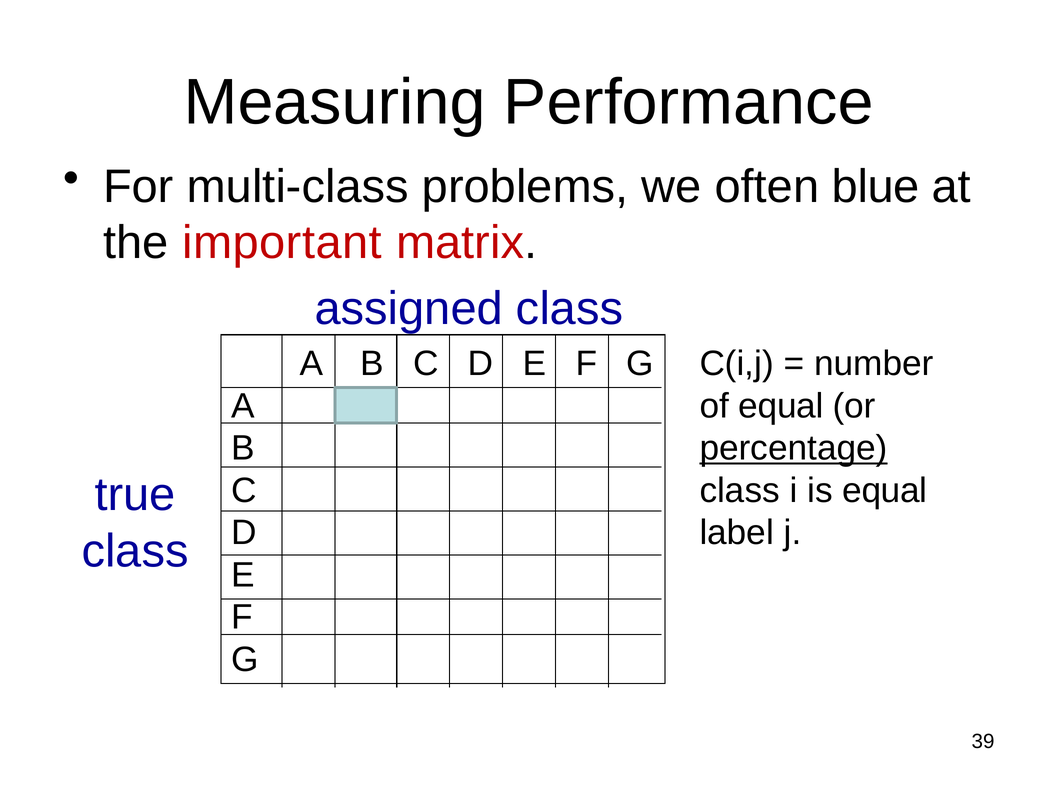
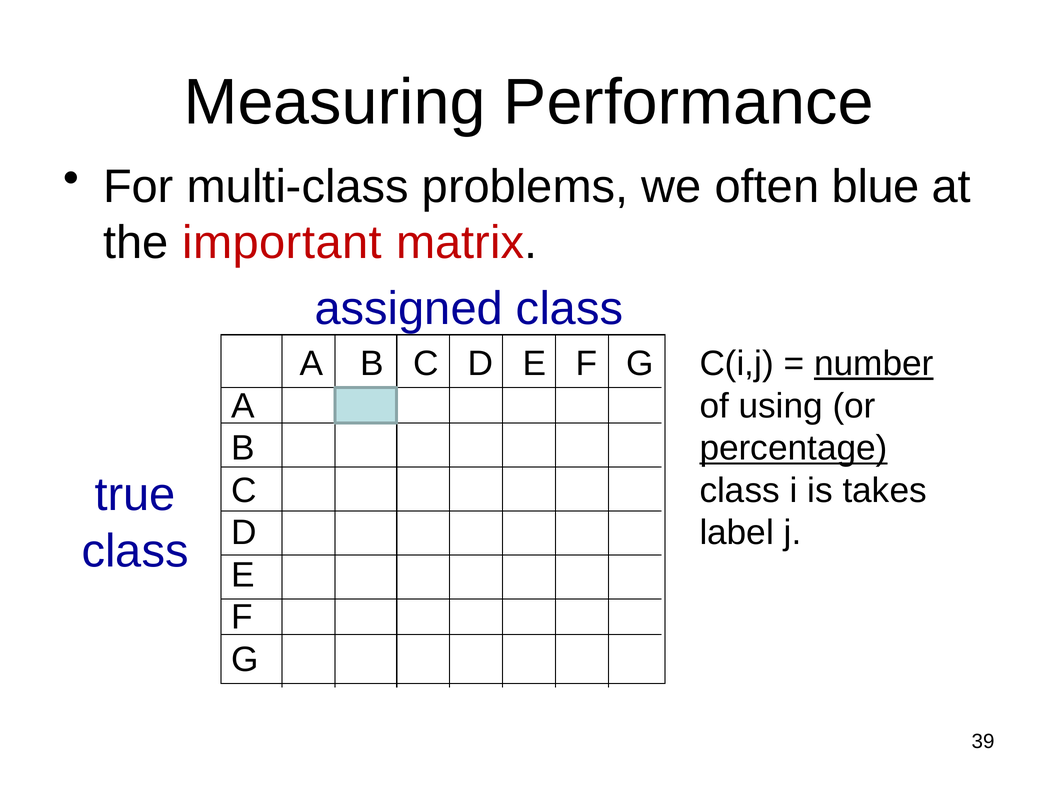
number underline: none -> present (874, 364)
of equal: equal -> using (781, 406)
is equal: equal -> takes (885, 491)
